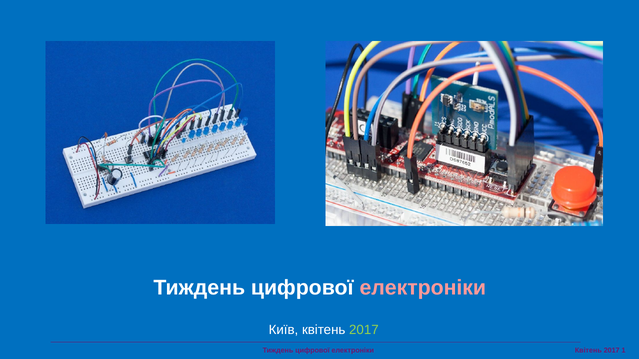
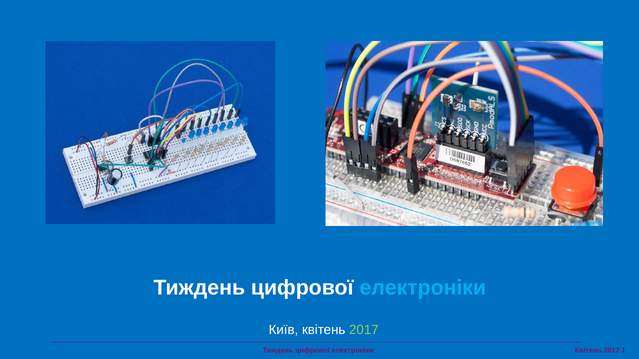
електроніки colour: pink -> light blue (423, 288)
